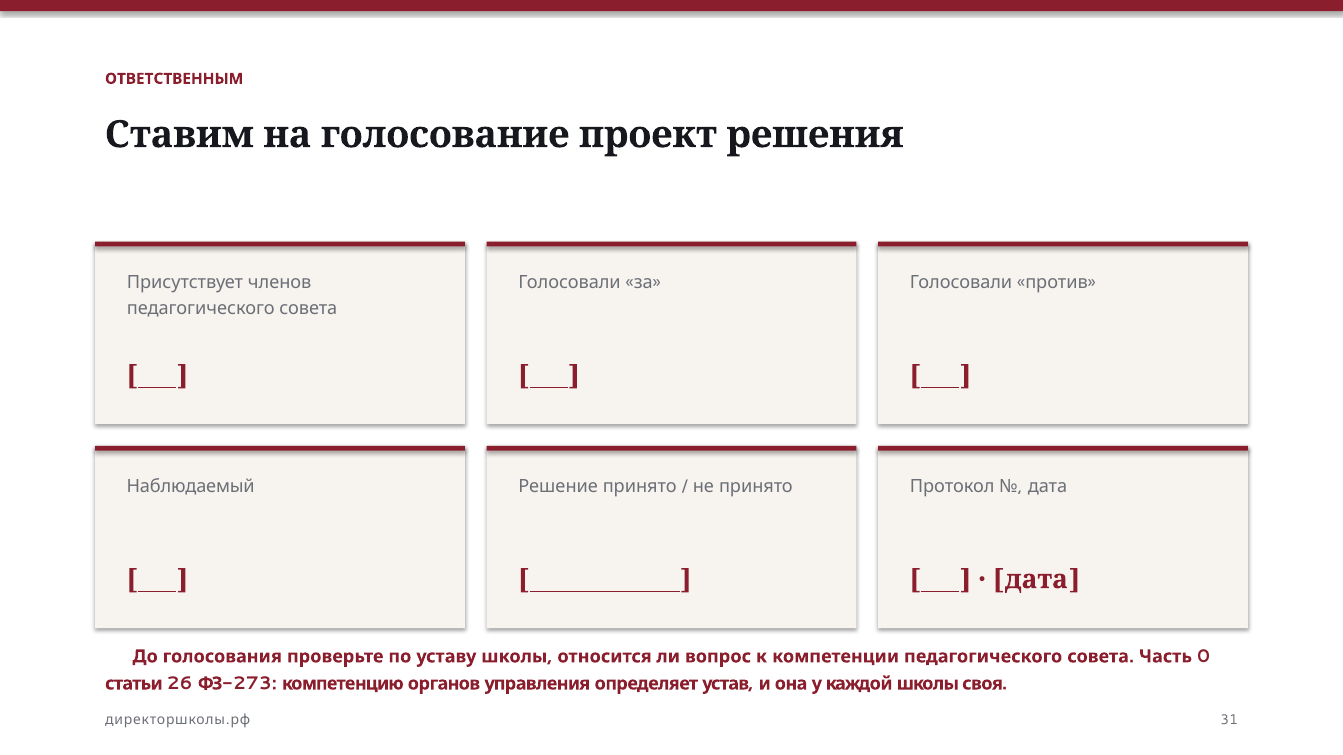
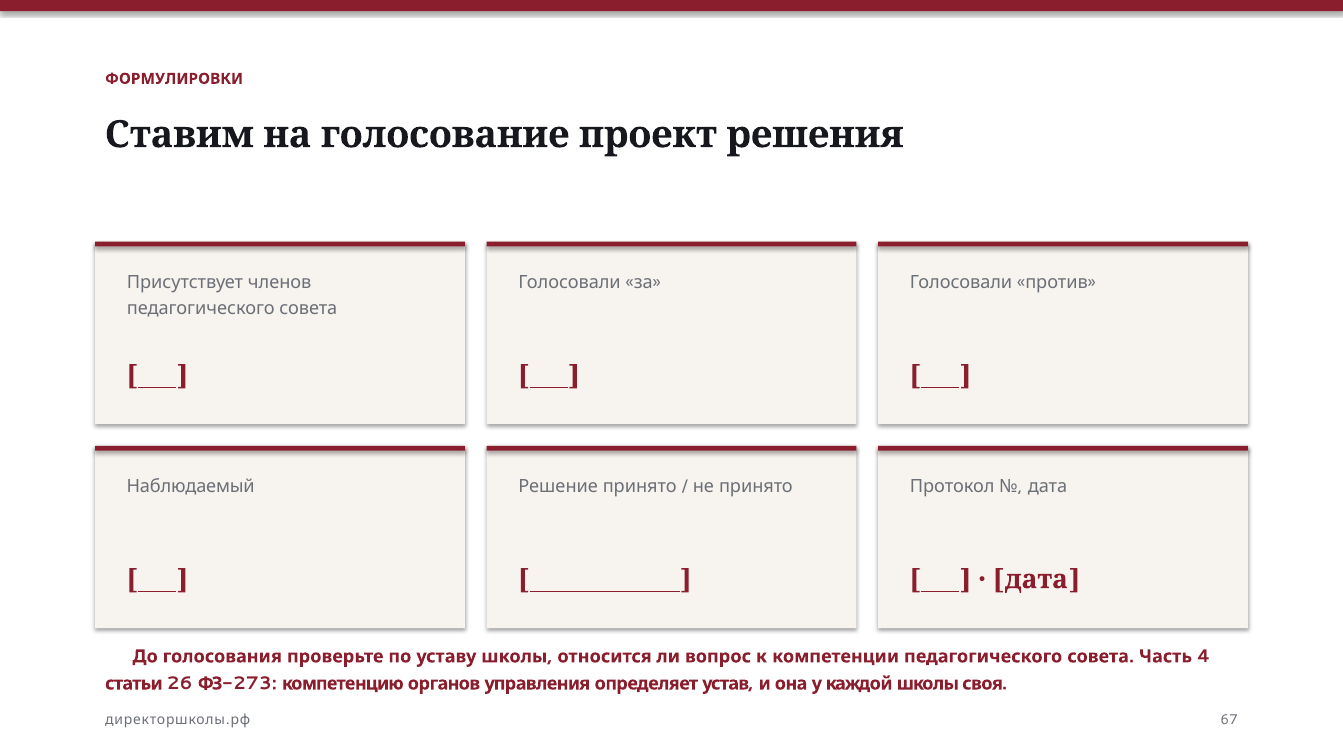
ОТВЕТСТВЕННЫМ: ОТВЕТСТВЕННЫМ -> ФОРМУЛИРОВКИ (174, 79)
0: 0 -> 4 (1204, 657)
31: 31 -> 67 (1229, 720)
